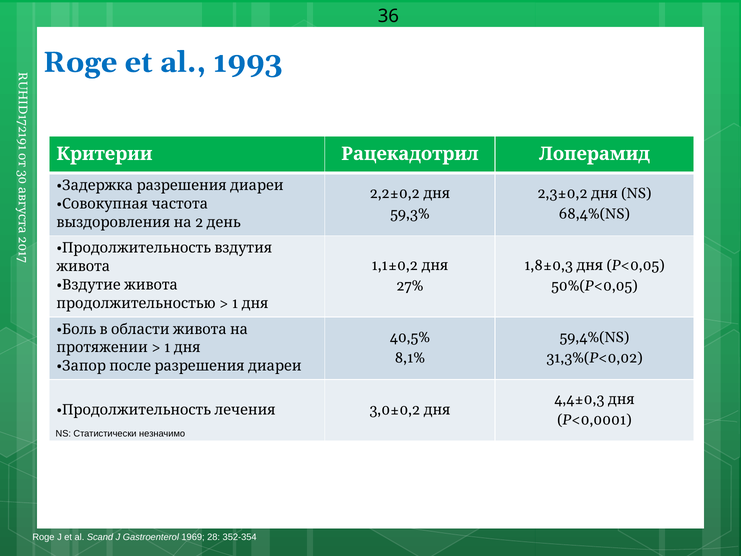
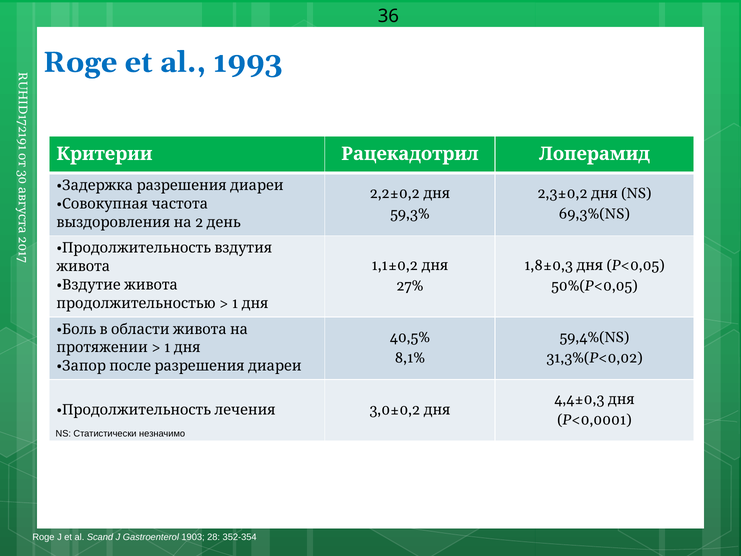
68,4%(NS: 68,4%(NS -> 69,3%(NS (594, 214)
1969: 1969 -> 1903 (193, 537)
